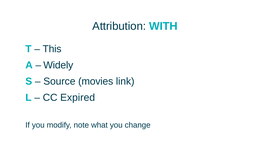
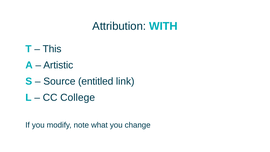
Widely: Widely -> Artistic (58, 65)
movies: movies -> entitled (96, 81)
Expired: Expired -> College (78, 97)
